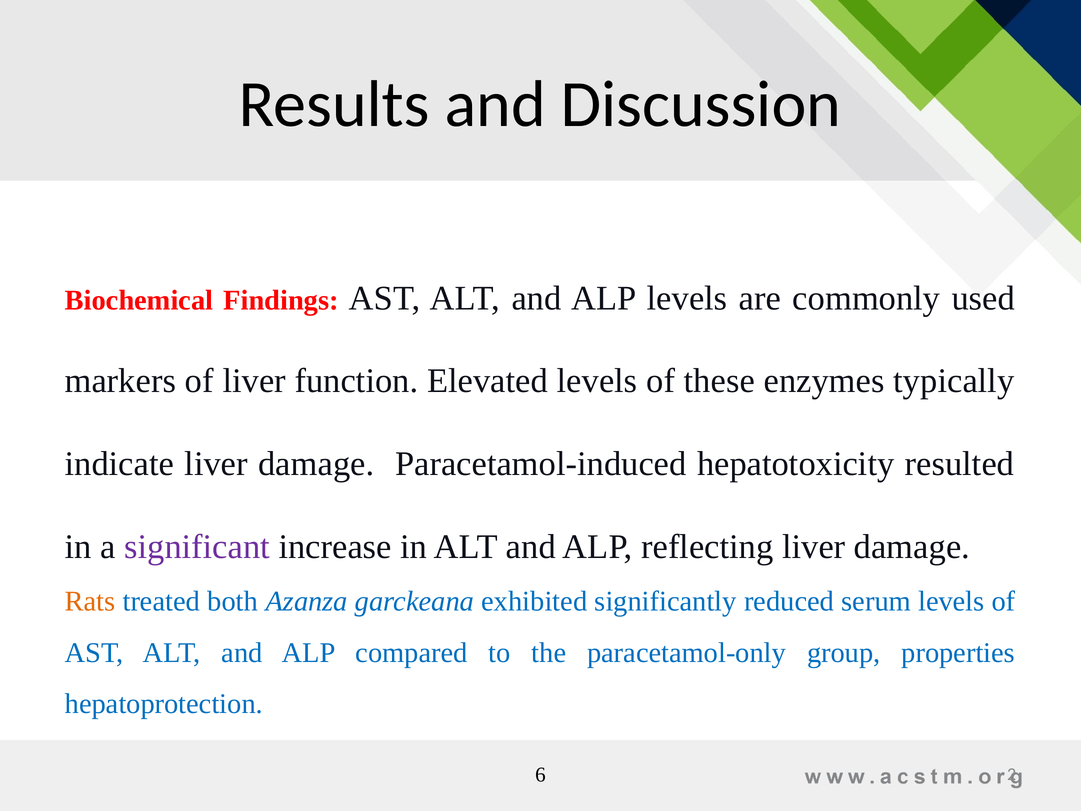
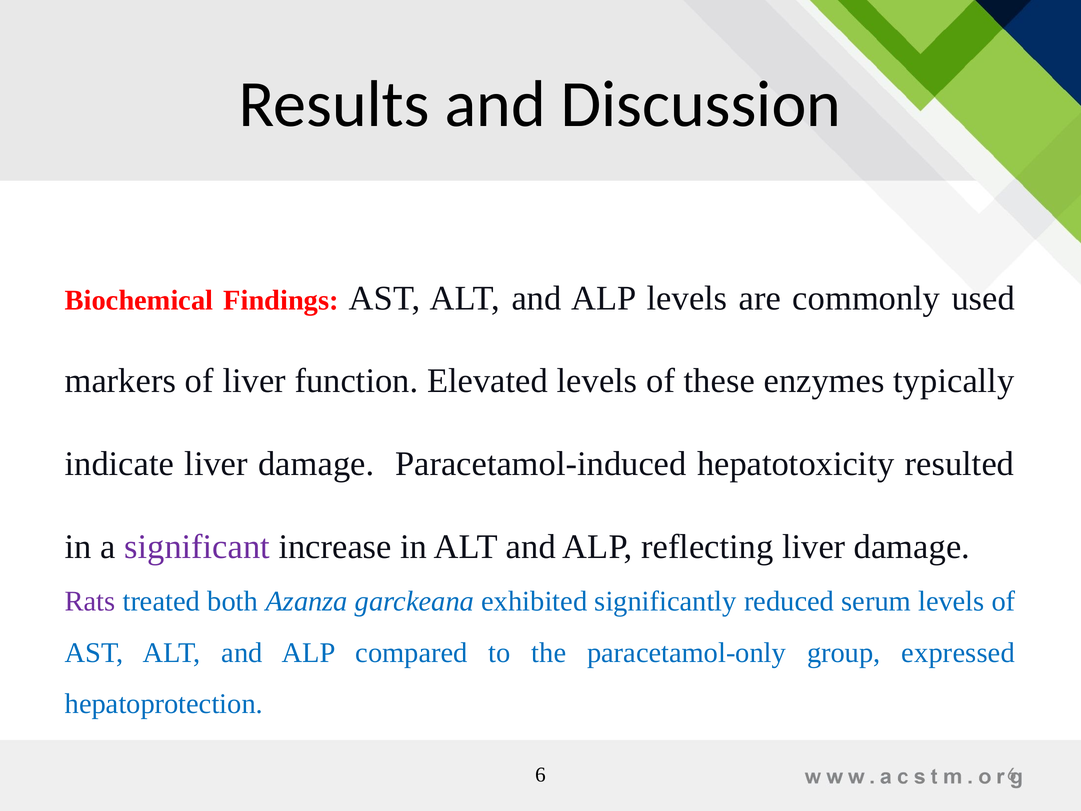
Rats colour: orange -> purple (90, 601)
properties: properties -> expressed (958, 652)
6 2: 2 -> 6 (1012, 774)
